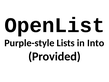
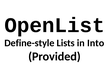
Purple-style: Purple-style -> Define-style (29, 43)
